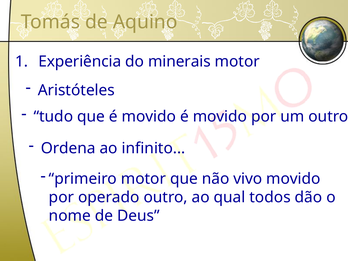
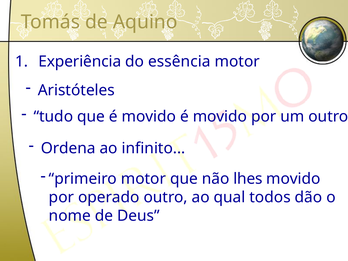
minerais: minerais -> essência (179, 61)
vivo: vivo -> lhes (248, 179)
